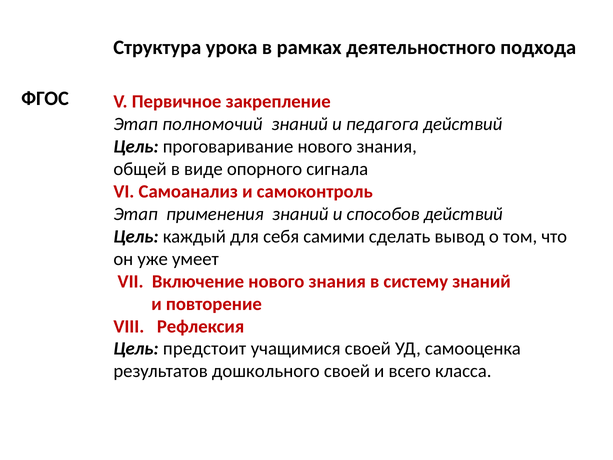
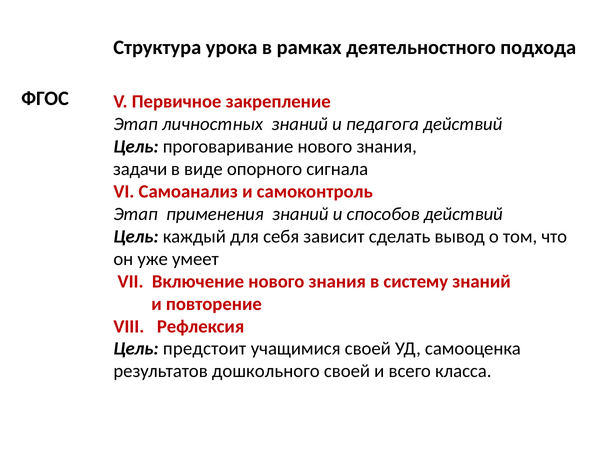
полномочий: полномочий -> личностных (213, 124)
общей: общей -> задачи (140, 169)
самими: самими -> зависит (334, 236)
